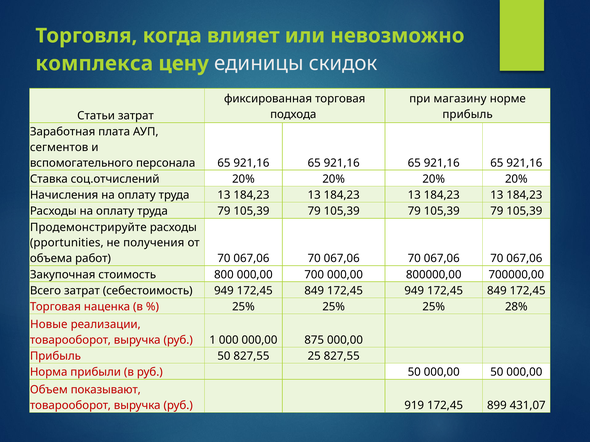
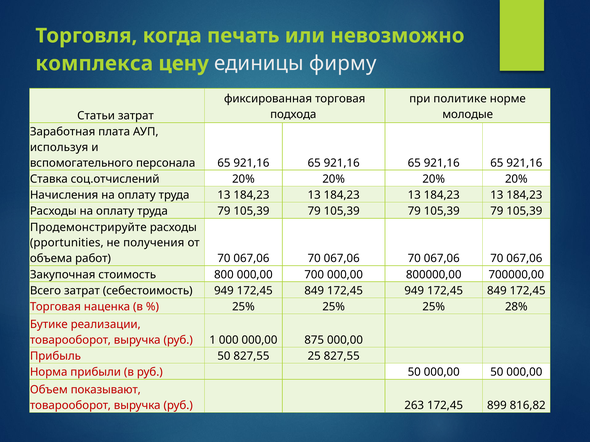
влияет: влияет -> печать (243, 36)
скидок: скидок -> фирму (343, 64)
магазину: магазину -> политике (460, 99)
прибыль: прибыль -> молодые (468, 114)
сегментов: сегментов -> используя (59, 147)
Новые: Новые -> Бутике (49, 325)
919: 919 -> 263 (414, 406)
431,07: 431,07 -> 816,82 (528, 406)
